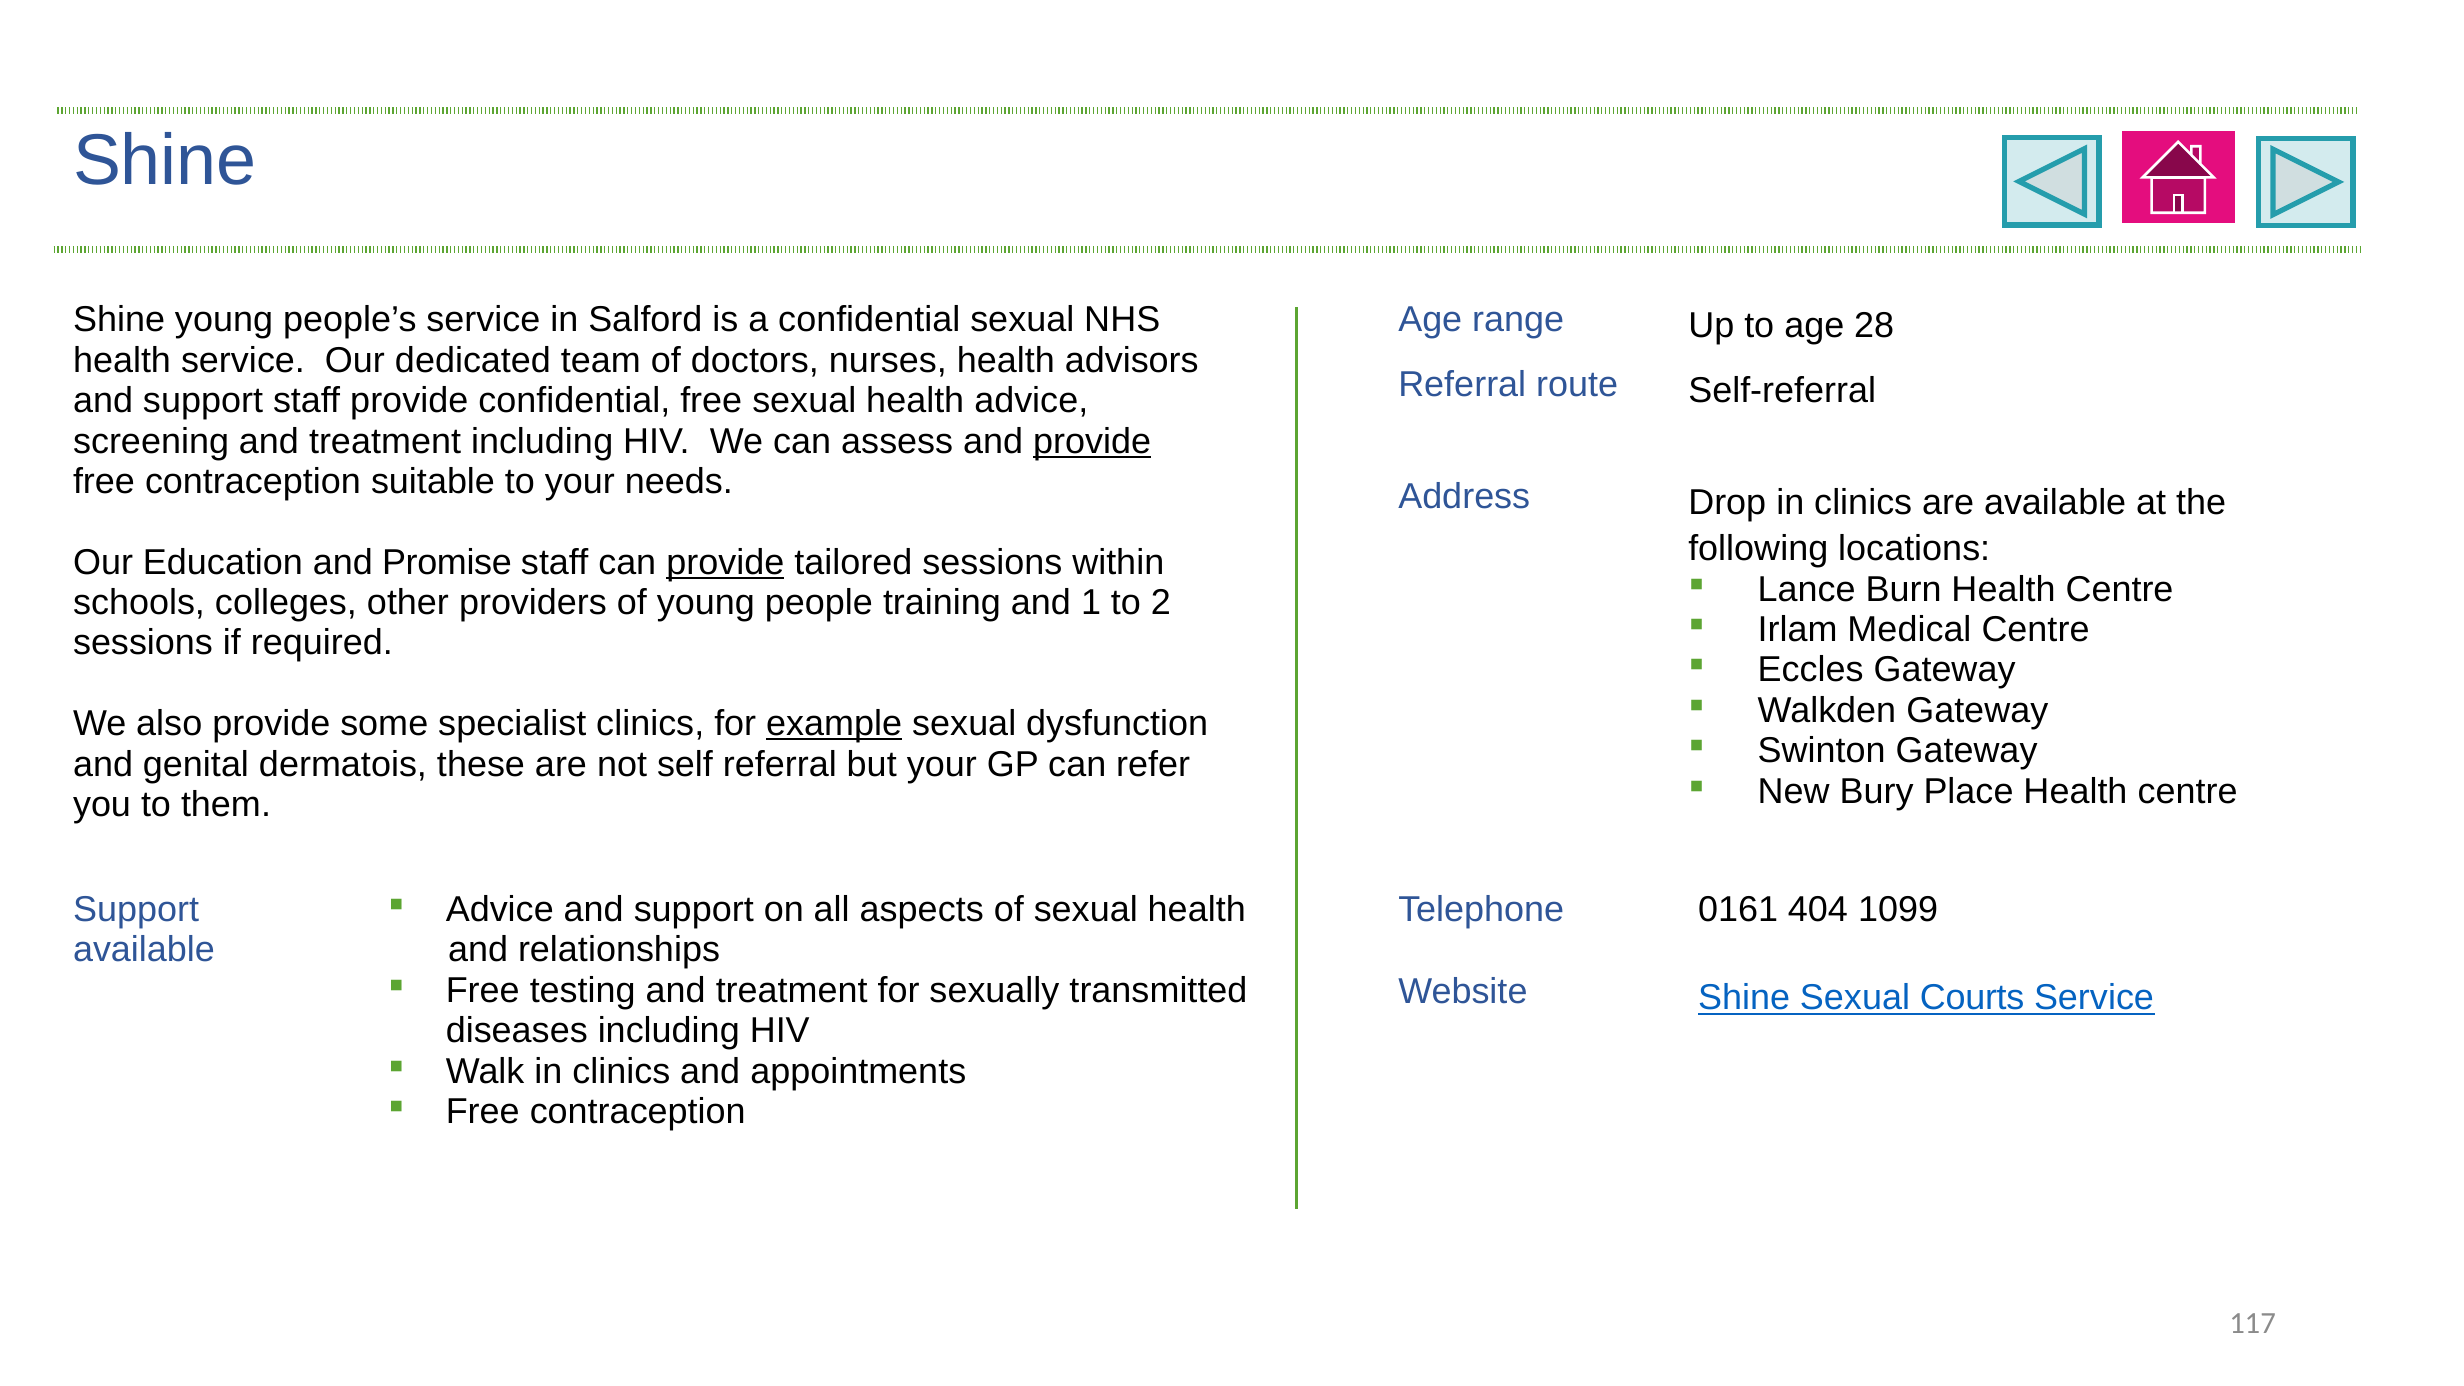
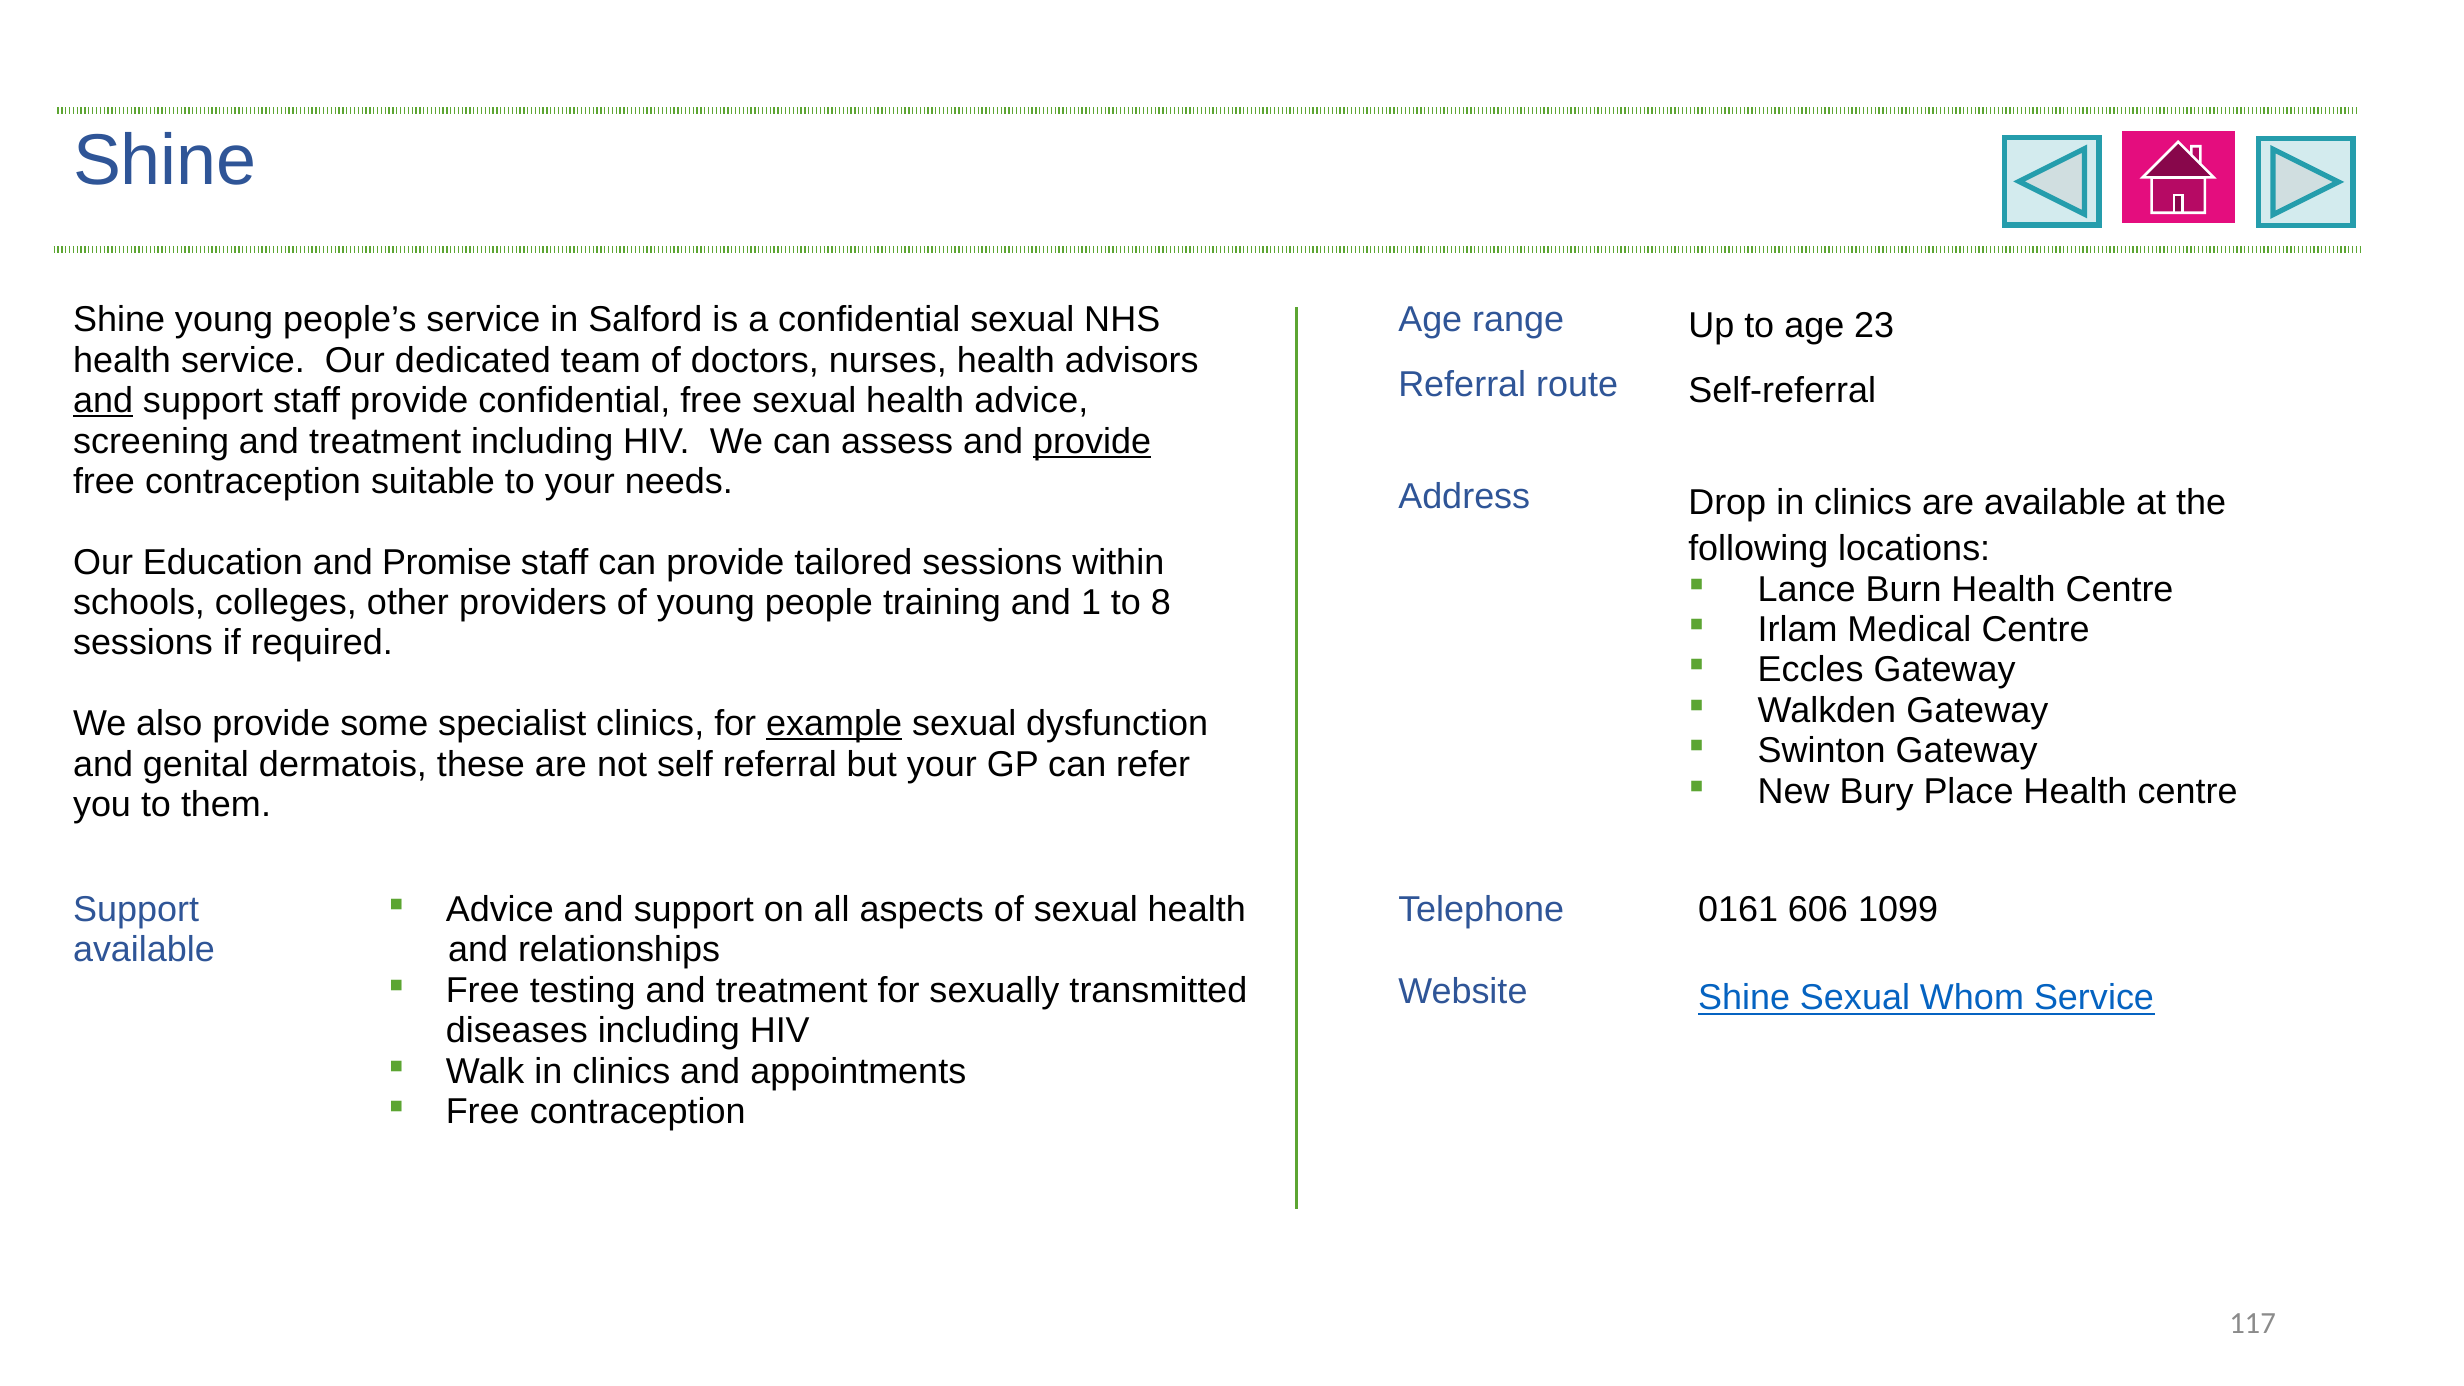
28: 28 -> 23 (1874, 326)
and underline: none -> present (103, 401)
provide underline: present -> none (725, 562)
2: 2 -> 8 (1161, 603)
404: 404 -> 606 (1818, 910)
Courts: Courts -> Whom (1972, 998)
